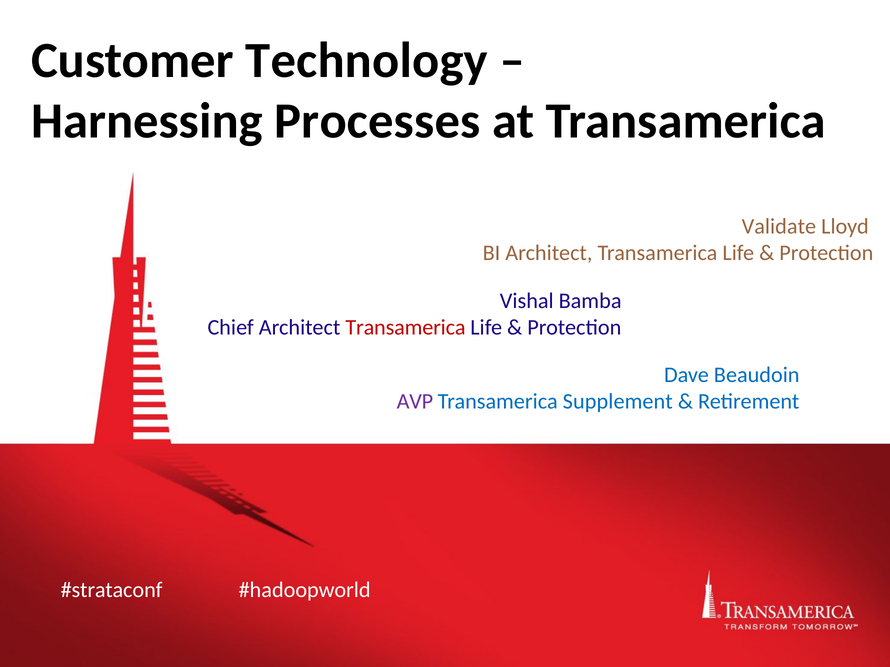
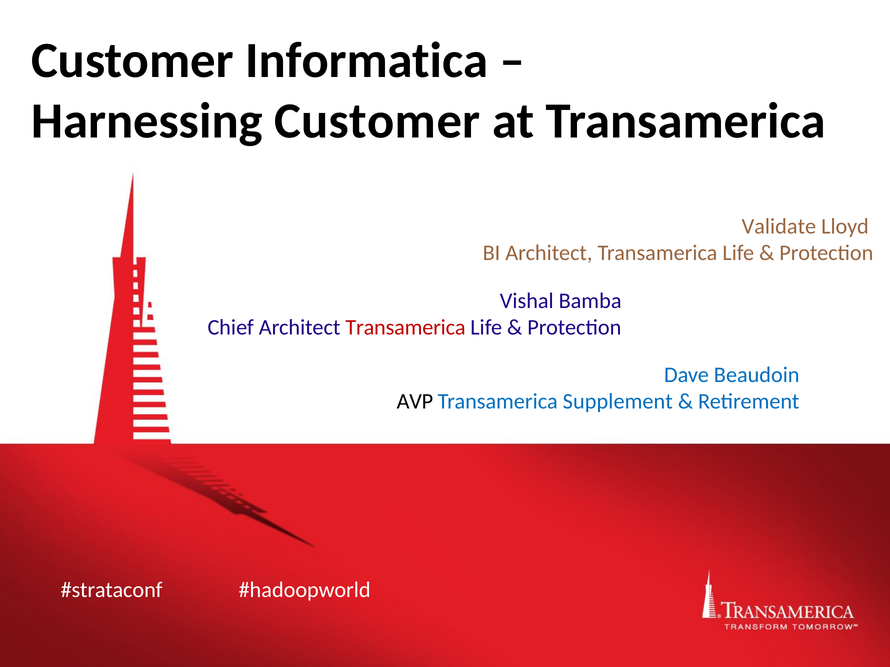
Technology: Technology -> Informatica (367, 60)
Harnessing Processes: Processes -> Customer (377, 121)
AVP colour: purple -> black (415, 402)
